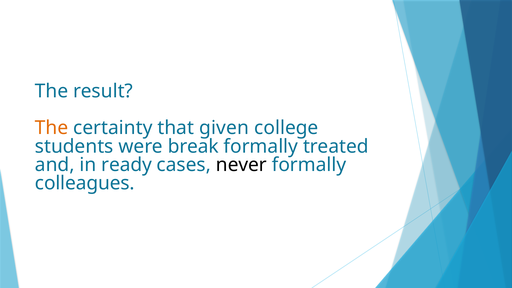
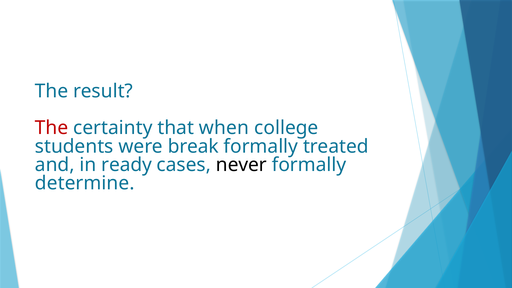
The colour: orange -> red (52, 128)
given: given -> when (224, 128)
colleagues: colleagues -> determine (85, 183)
